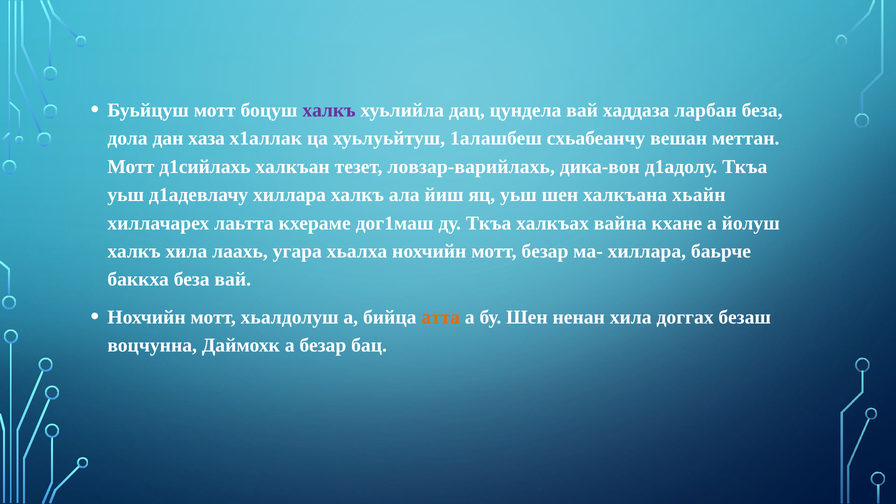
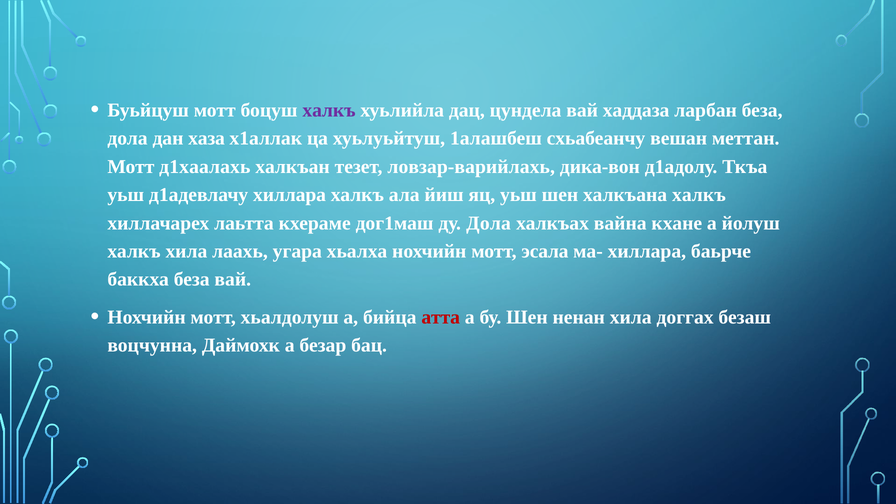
д1сийлахь: д1сийлахь -> д1хаалахь (205, 167)
халкъана хьайн: хьайн -> халкъ (699, 195)
ду Ткъа: Ткъа -> Дола (489, 223)
мотт безар: безар -> эсала (545, 251)
атта colour: orange -> red (441, 317)
